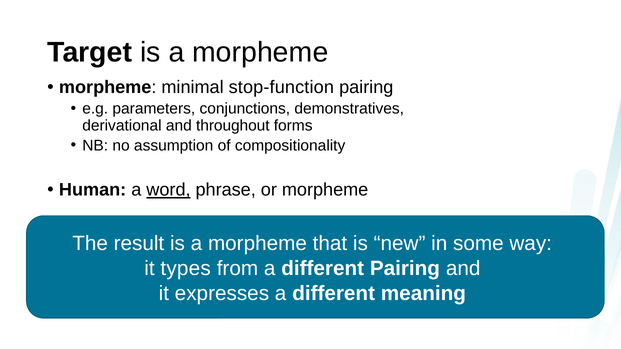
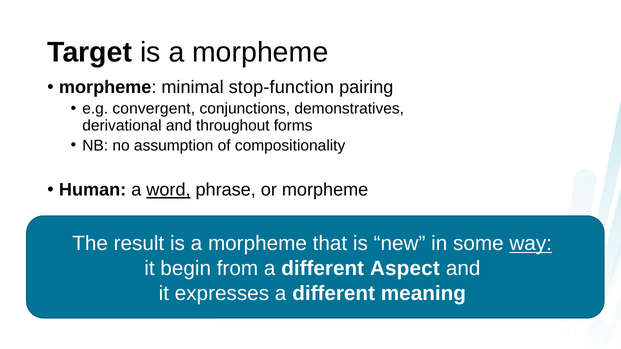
parameters: parameters -> convergent (154, 109)
way underline: none -> present (531, 244)
types: types -> begin (186, 269)
different Pairing: Pairing -> Aspect (405, 269)
